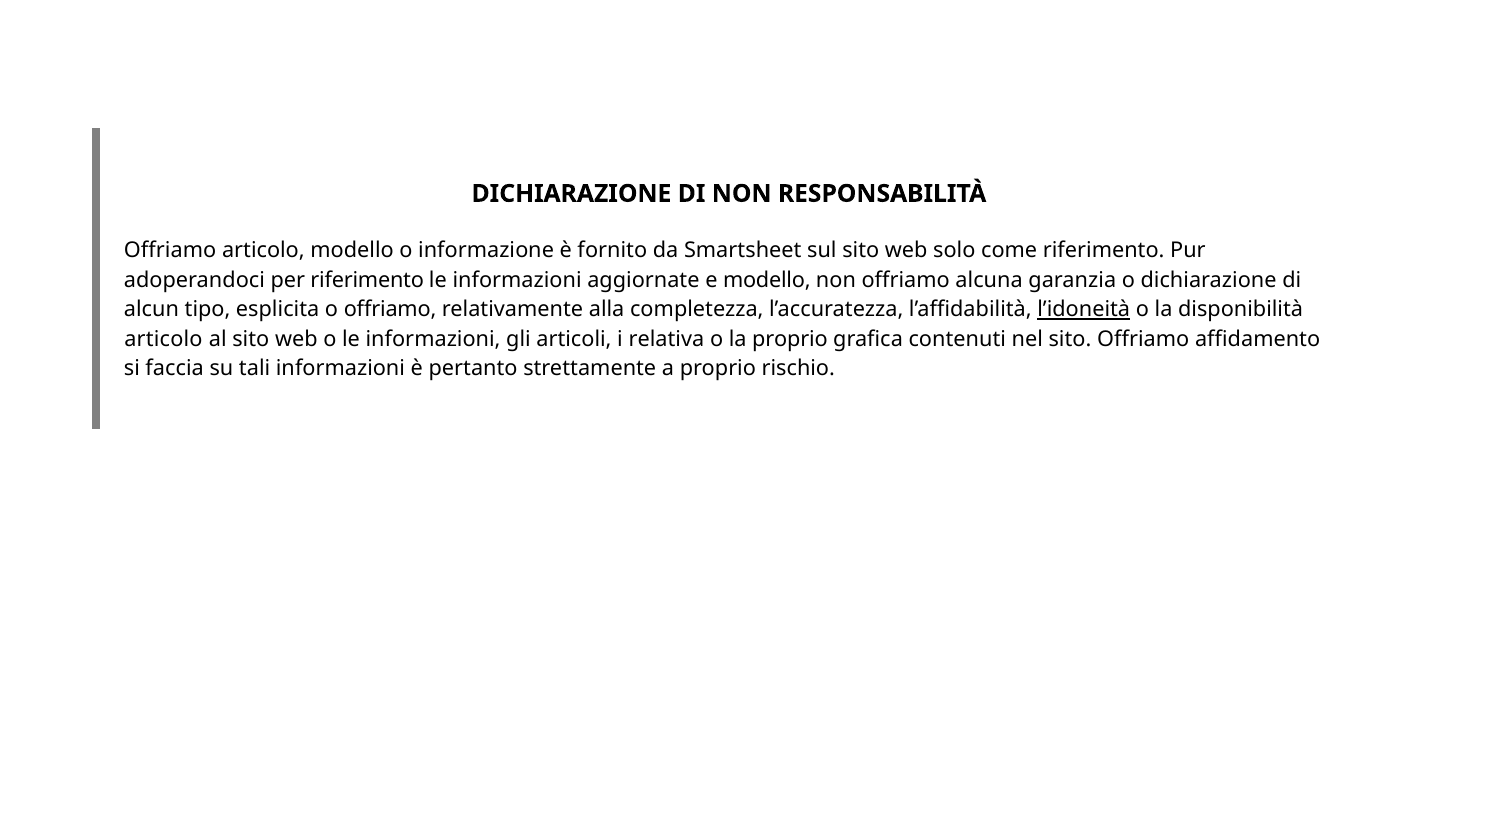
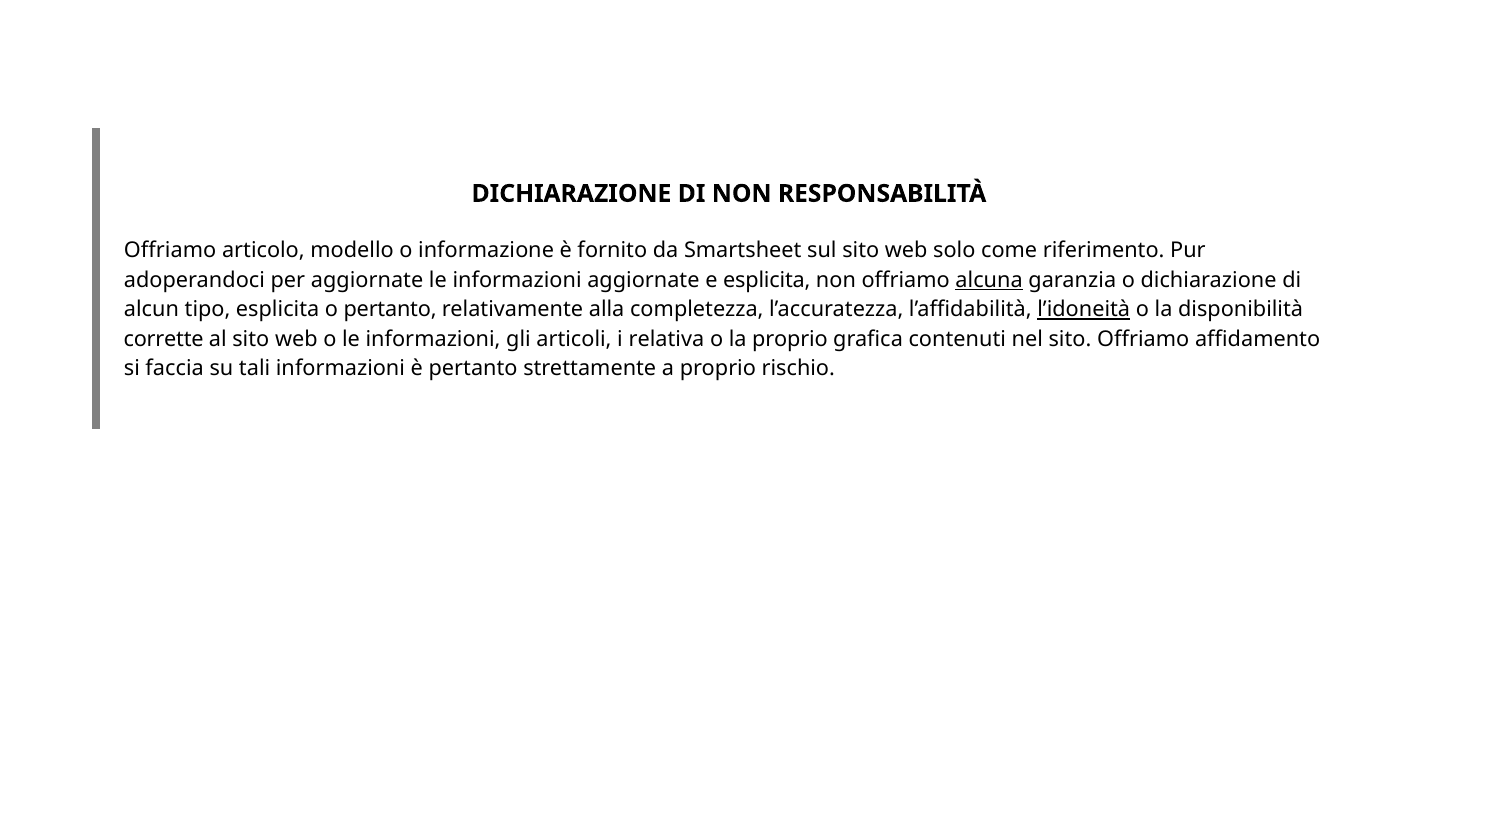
per riferimento: riferimento -> aggiornate (367, 280)
e modello: modello -> esplicita (767, 280)
alcuna underline: none -> present (989, 280)
o offriamo: offriamo -> pertanto (390, 309)
articolo: articolo -> corrette (164, 339)
